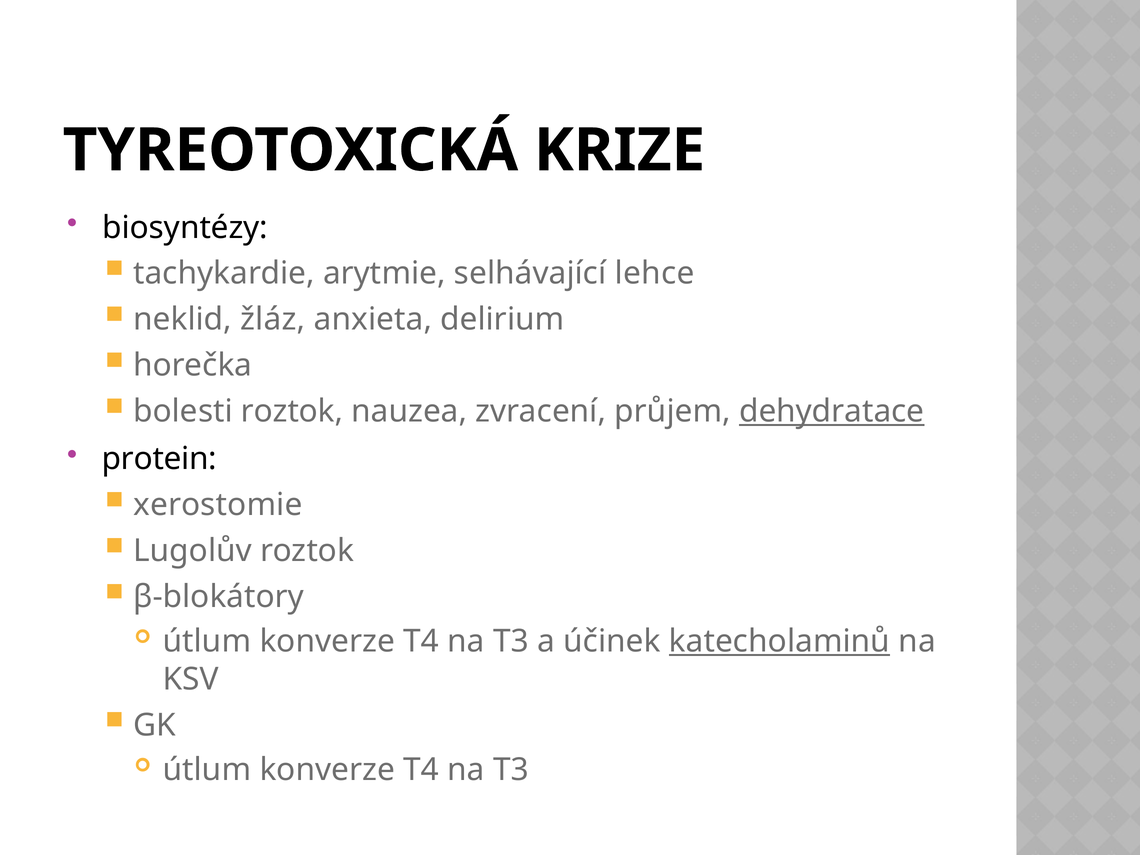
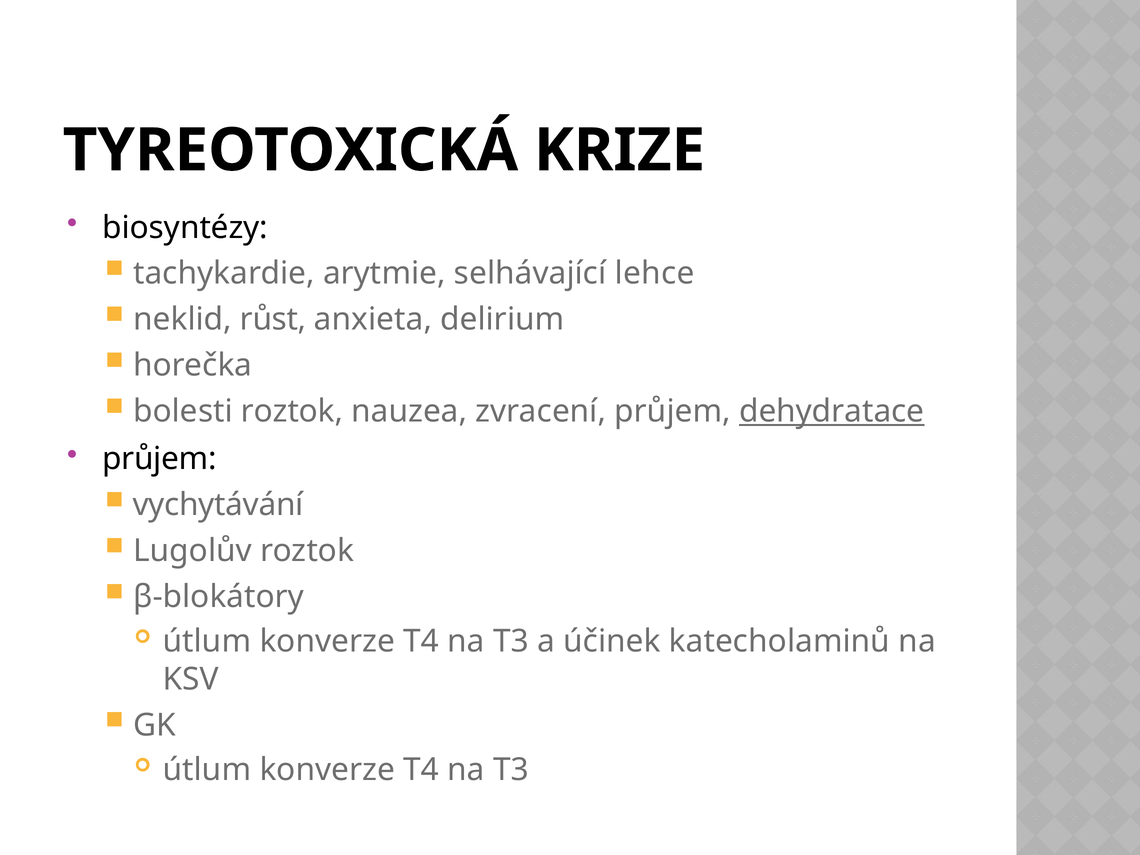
žláz: žláz -> růst (273, 319)
protein: protein -> průjem (159, 459)
xerostomie: xerostomie -> vychytávání (218, 505)
katecholaminů underline: present -> none (779, 641)
